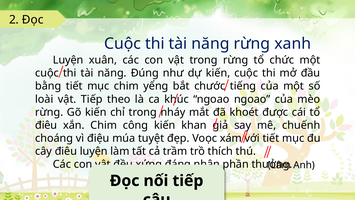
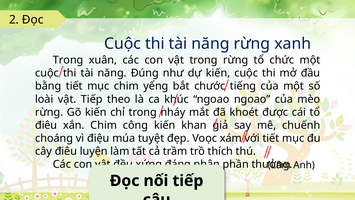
Luyện: Luyện -> Trong (68, 60)
